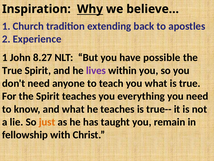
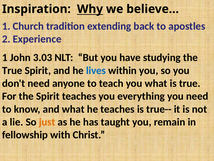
8.27: 8.27 -> 3.03 (43, 57)
possible: possible -> studying (162, 57)
lives colour: purple -> blue (96, 70)
